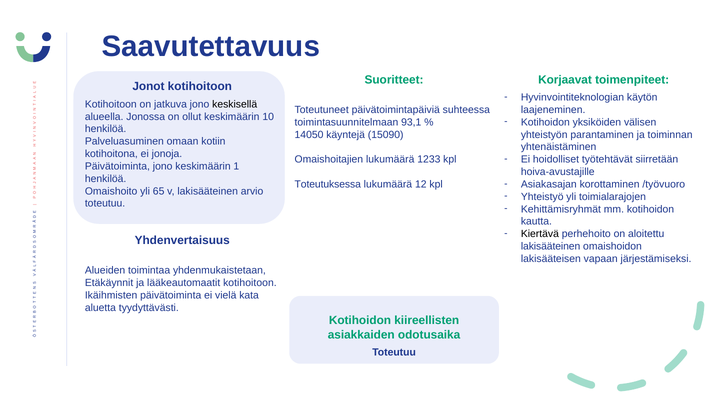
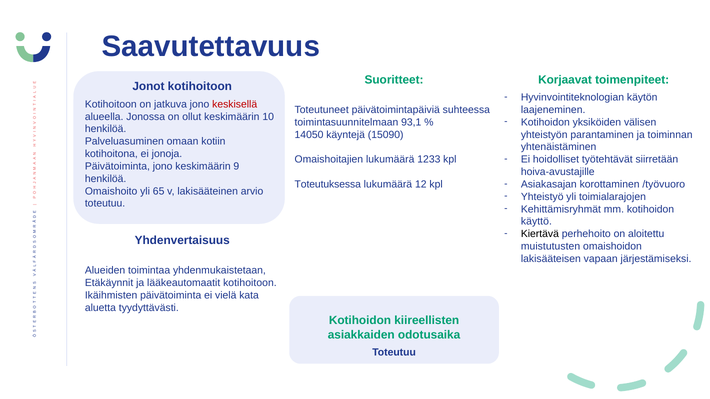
keskisellä colour: black -> red (235, 104)
1: 1 -> 9 (236, 166)
kautta: kautta -> käyttö (536, 222)
lakisääteinen: lakisääteinen -> muistutusten (551, 247)
